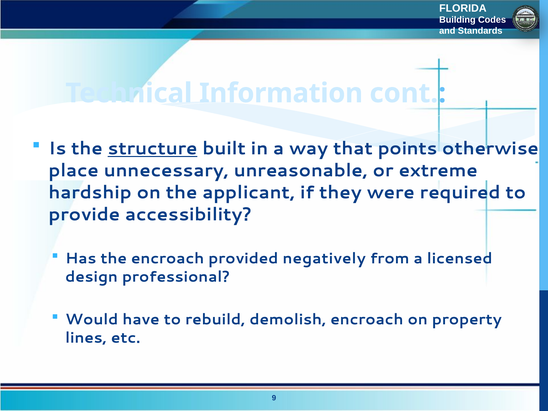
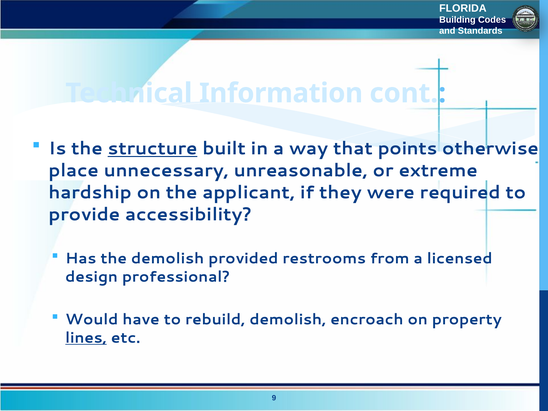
the encroach: encroach -> demolish (168, 259)
negatively: negatively -> restrooms (324, 259)
lines underline: none -> present (86, 338)
